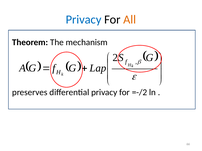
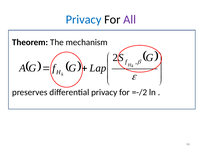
All colour: orange -> purple (130, 20)
